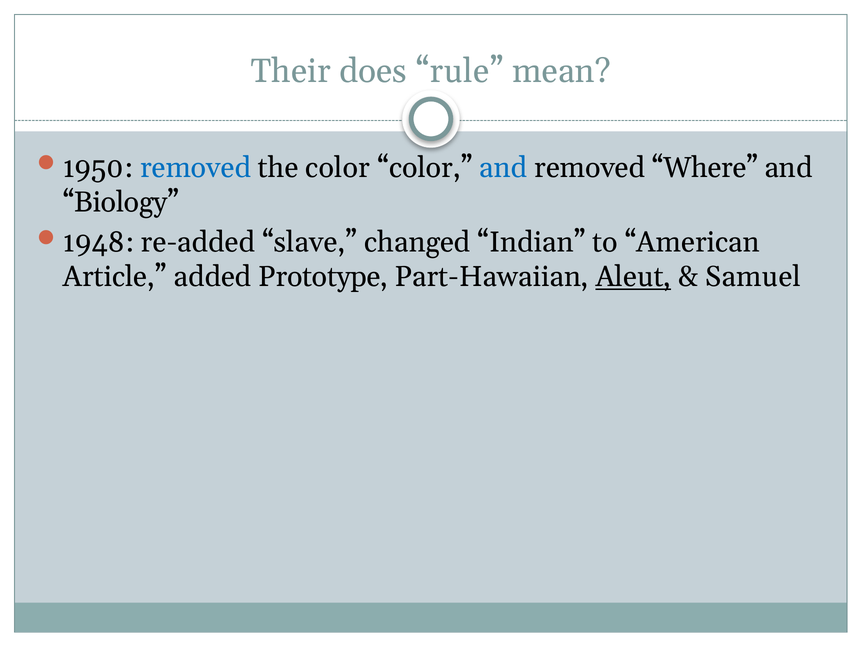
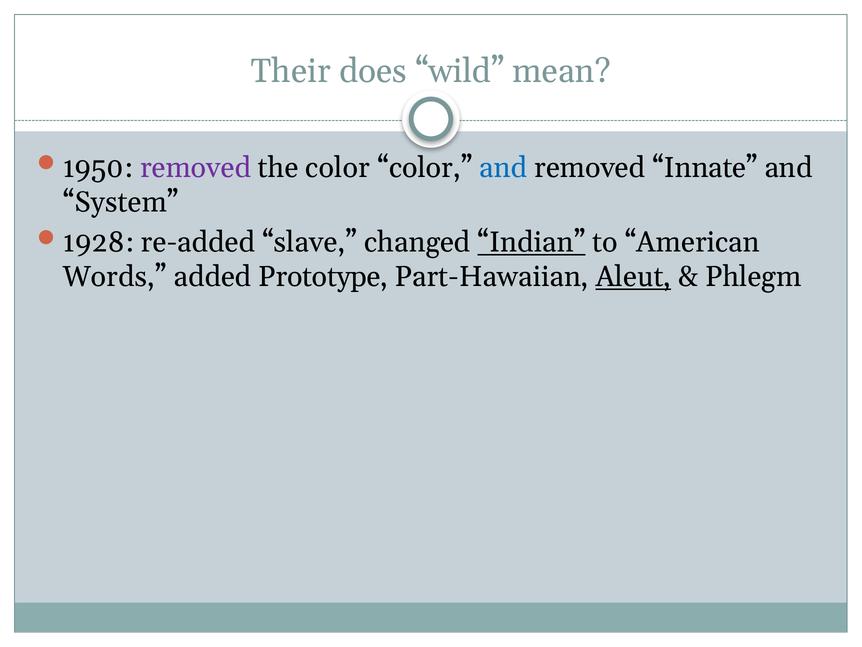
rule: rule -> wild (460, 71)
removed colour: blue -> purple (196, 167)
Where: Where -> Innate (705, 167)
Biology: Biology -> System (121, 202)
1948: 1948 -> 1928 (98, 242)
Indian underline: none -> present (531, 242)
Article: Article -> Words (115, 277)
Samuel: Samuel -> Phlegm (753, 277)
